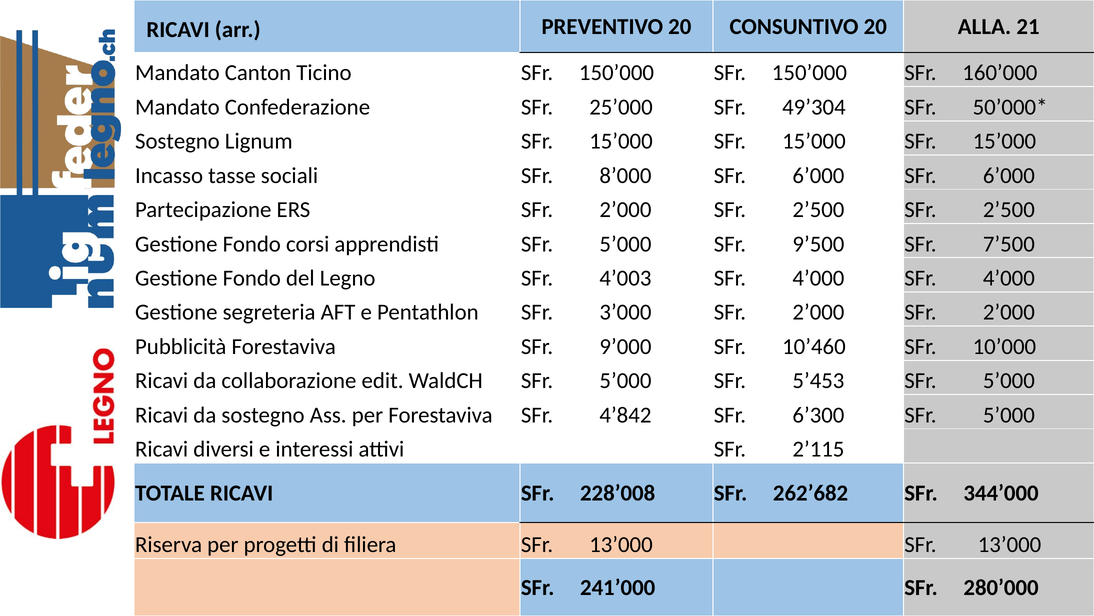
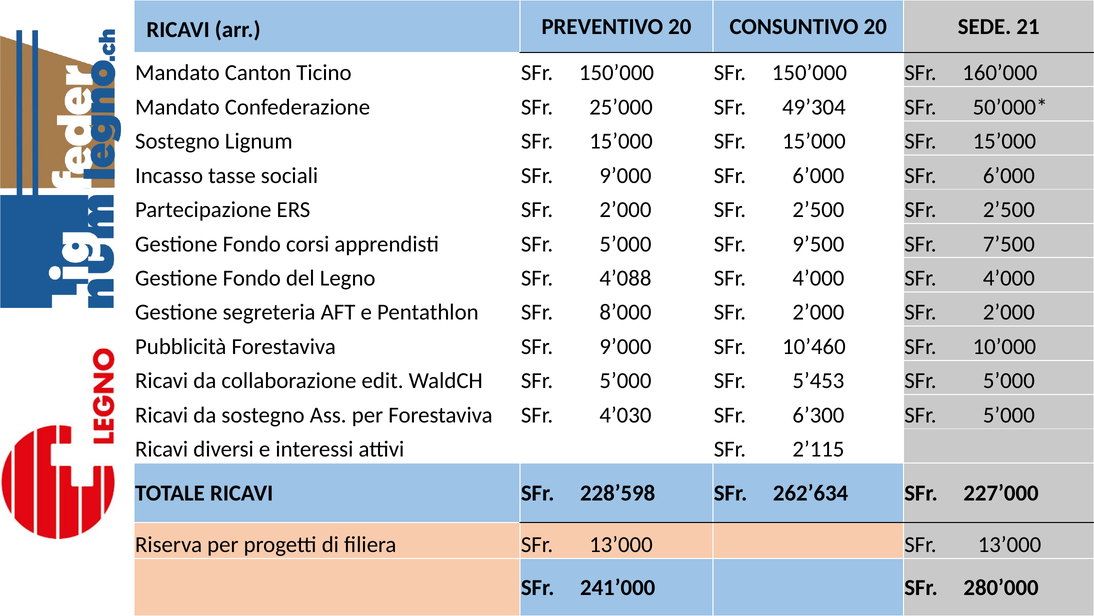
ALLA: ALLA -> SEDE (985, 27)
sociali SFr 8’000: 8’000 -> 9’000 (625, 175)
4’003: 4’003 -> 4’088 (625, 278)
3’000: 3’000 -> 8’000 (625, 312)
4’842: 4’842 -> 4’030 (625, 415)
228’008: 228’008 -> 228’598 (618, 493)
262’682: 262’682 -> 262’634 (811, 493)
344’000: 344’000 -> 227’000 (1001, 493)
